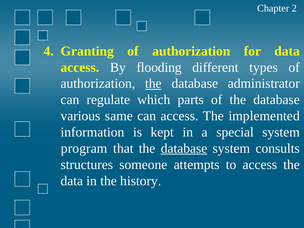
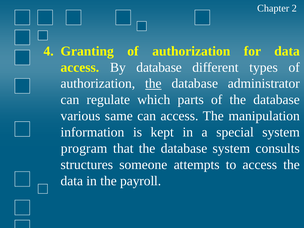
By flooding: flooding -> database (159, 67)
implemented: implemented -> manipulation (264, 116)
database underline: present -> none (184, 148)
history: history -> payroll (141, 181)
